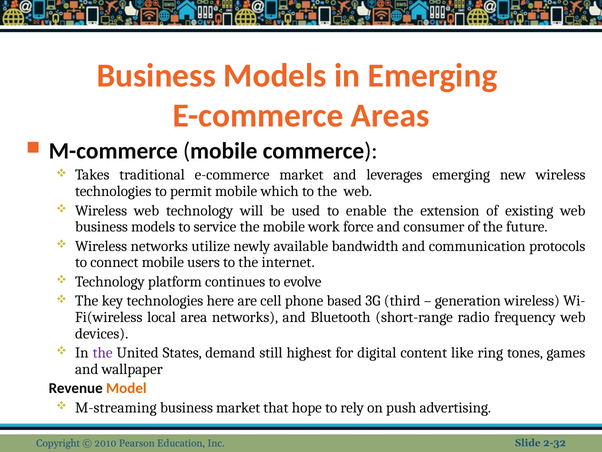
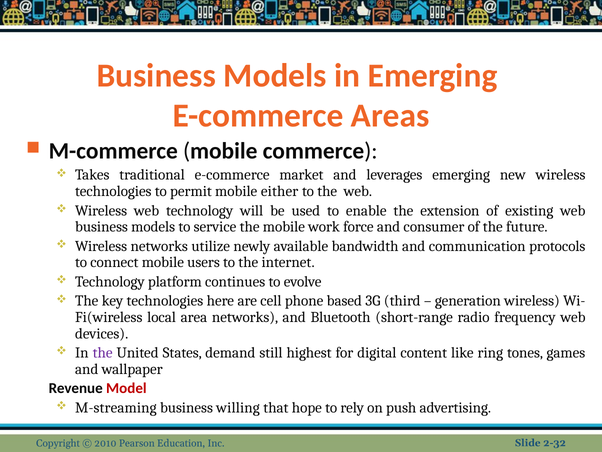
which: which -> either (280, 191)
Model colour: orange -> red (126, 388)
business market: market -> willing (238, 407)
